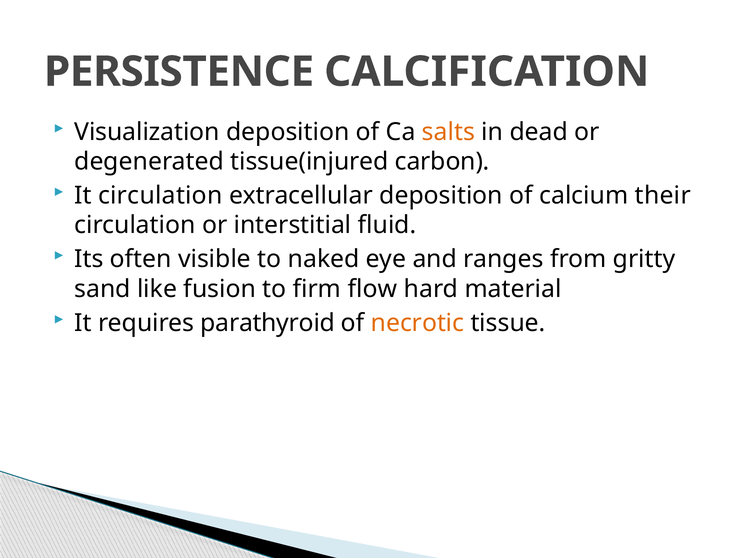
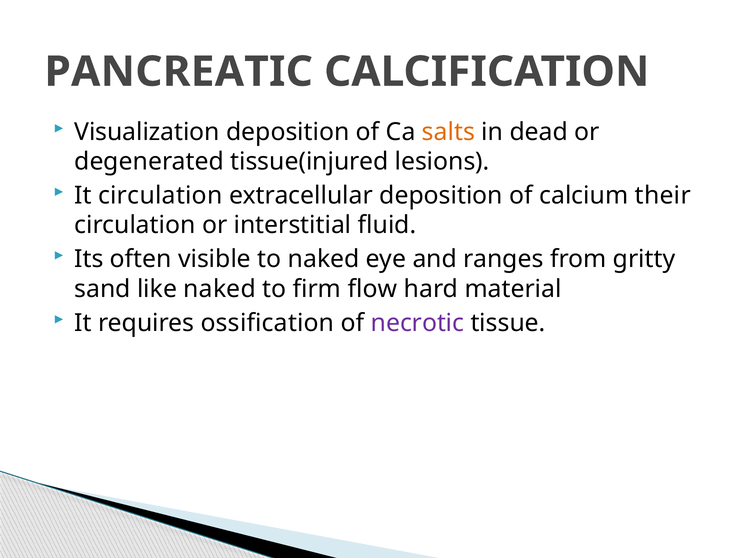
PERSISTENCE: PERSISTENCE -> PANCREATIC (179, 72)
carbon: carbon -> lesions (442, 162)
like fusion: fusion -> naked (220, 289)
parathyroid: parathyroid -> ossification (267, 323)
necrotic colour: orange -> purple (418, 323)
